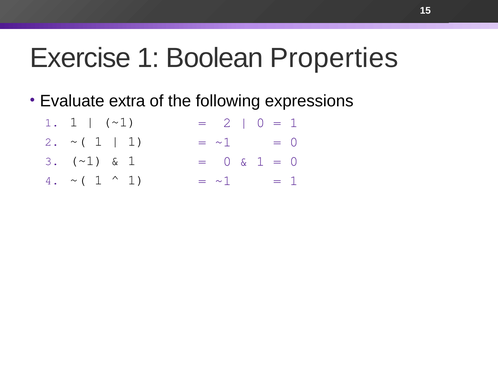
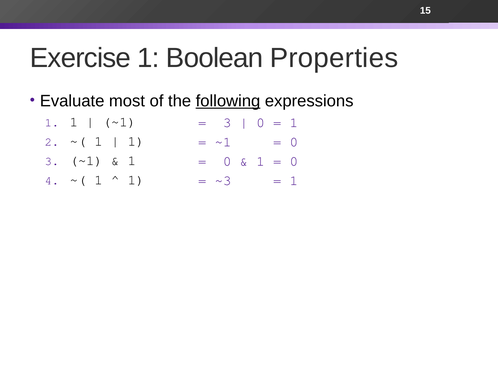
extra: extra -> most (127, 101)
following underline: none -> present (228, 101)
2: 2 -> 3 (227, 122)
~1: ~1 -> ~3 (223, 180)
